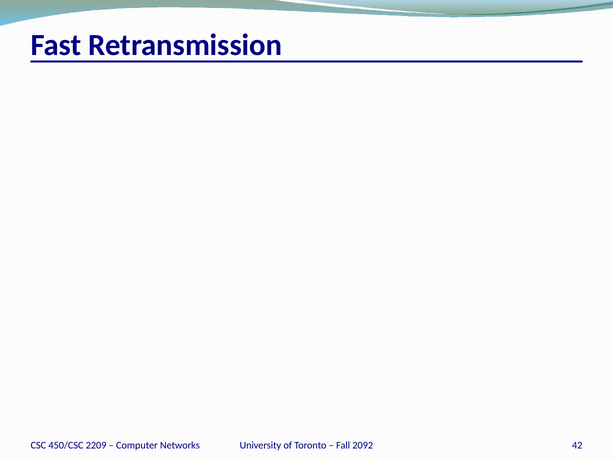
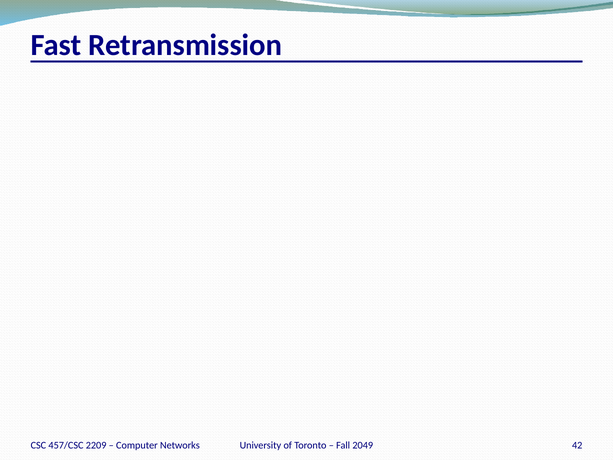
2092: 2092 -> 2049 (363, 445)
450/CSC: 450/CSC -> 457/CSC (66, 445)
